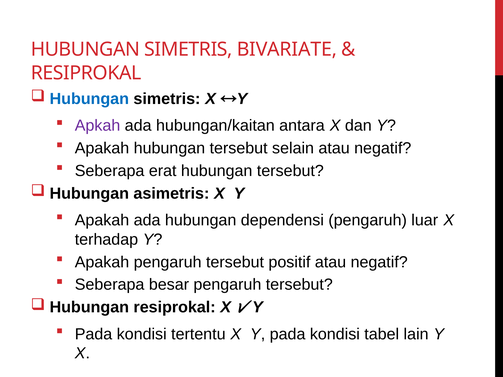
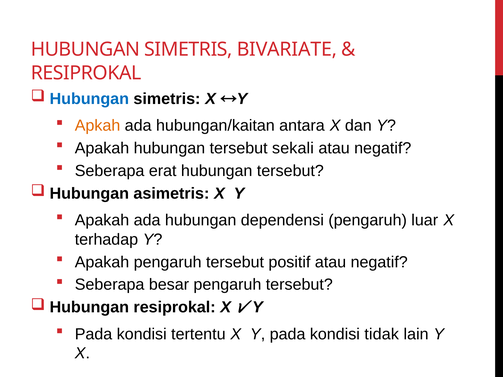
Apkah colour: purple -> orange (98, 126)
selain: selain -> sekali (293, 148)
tabel: tabel -> tidak (382, 334)
